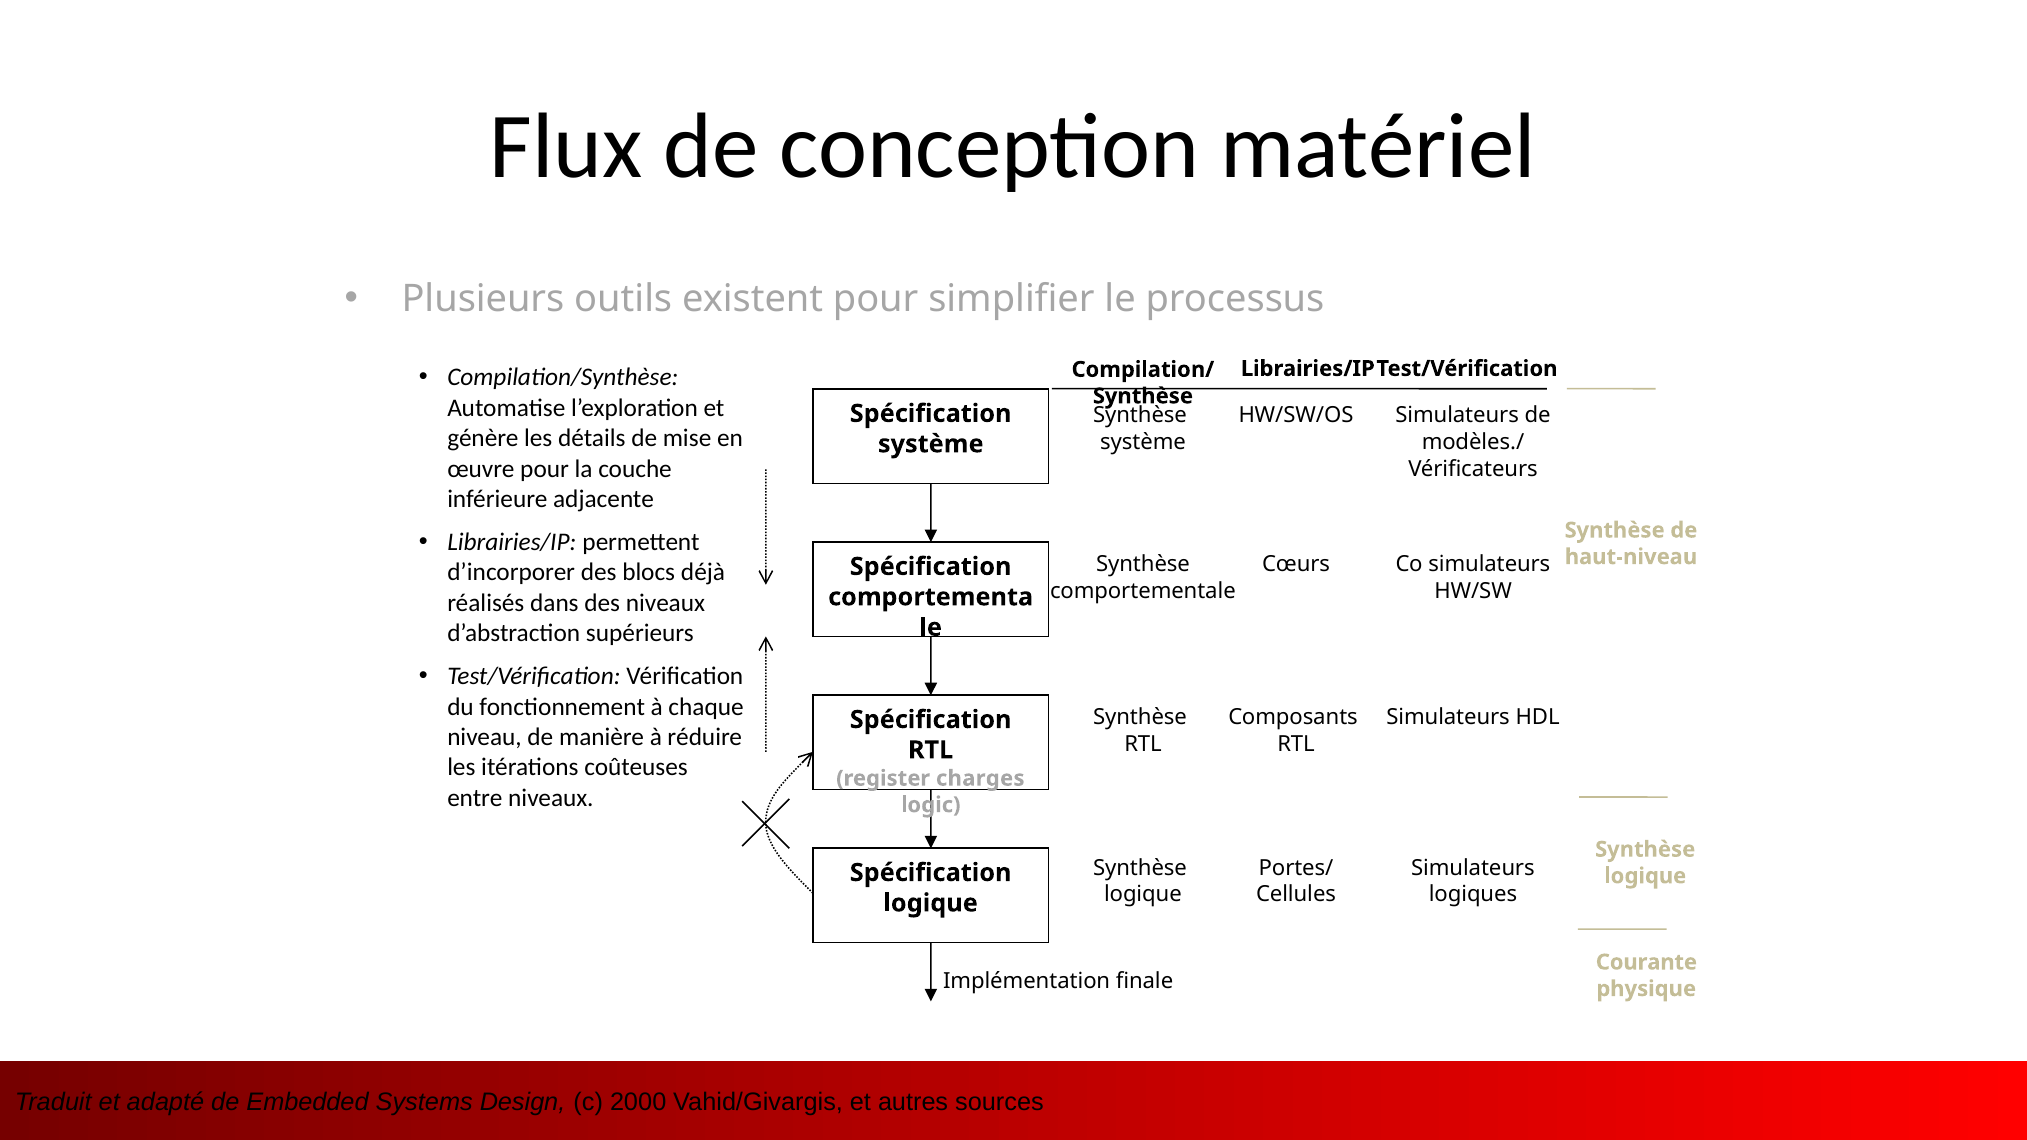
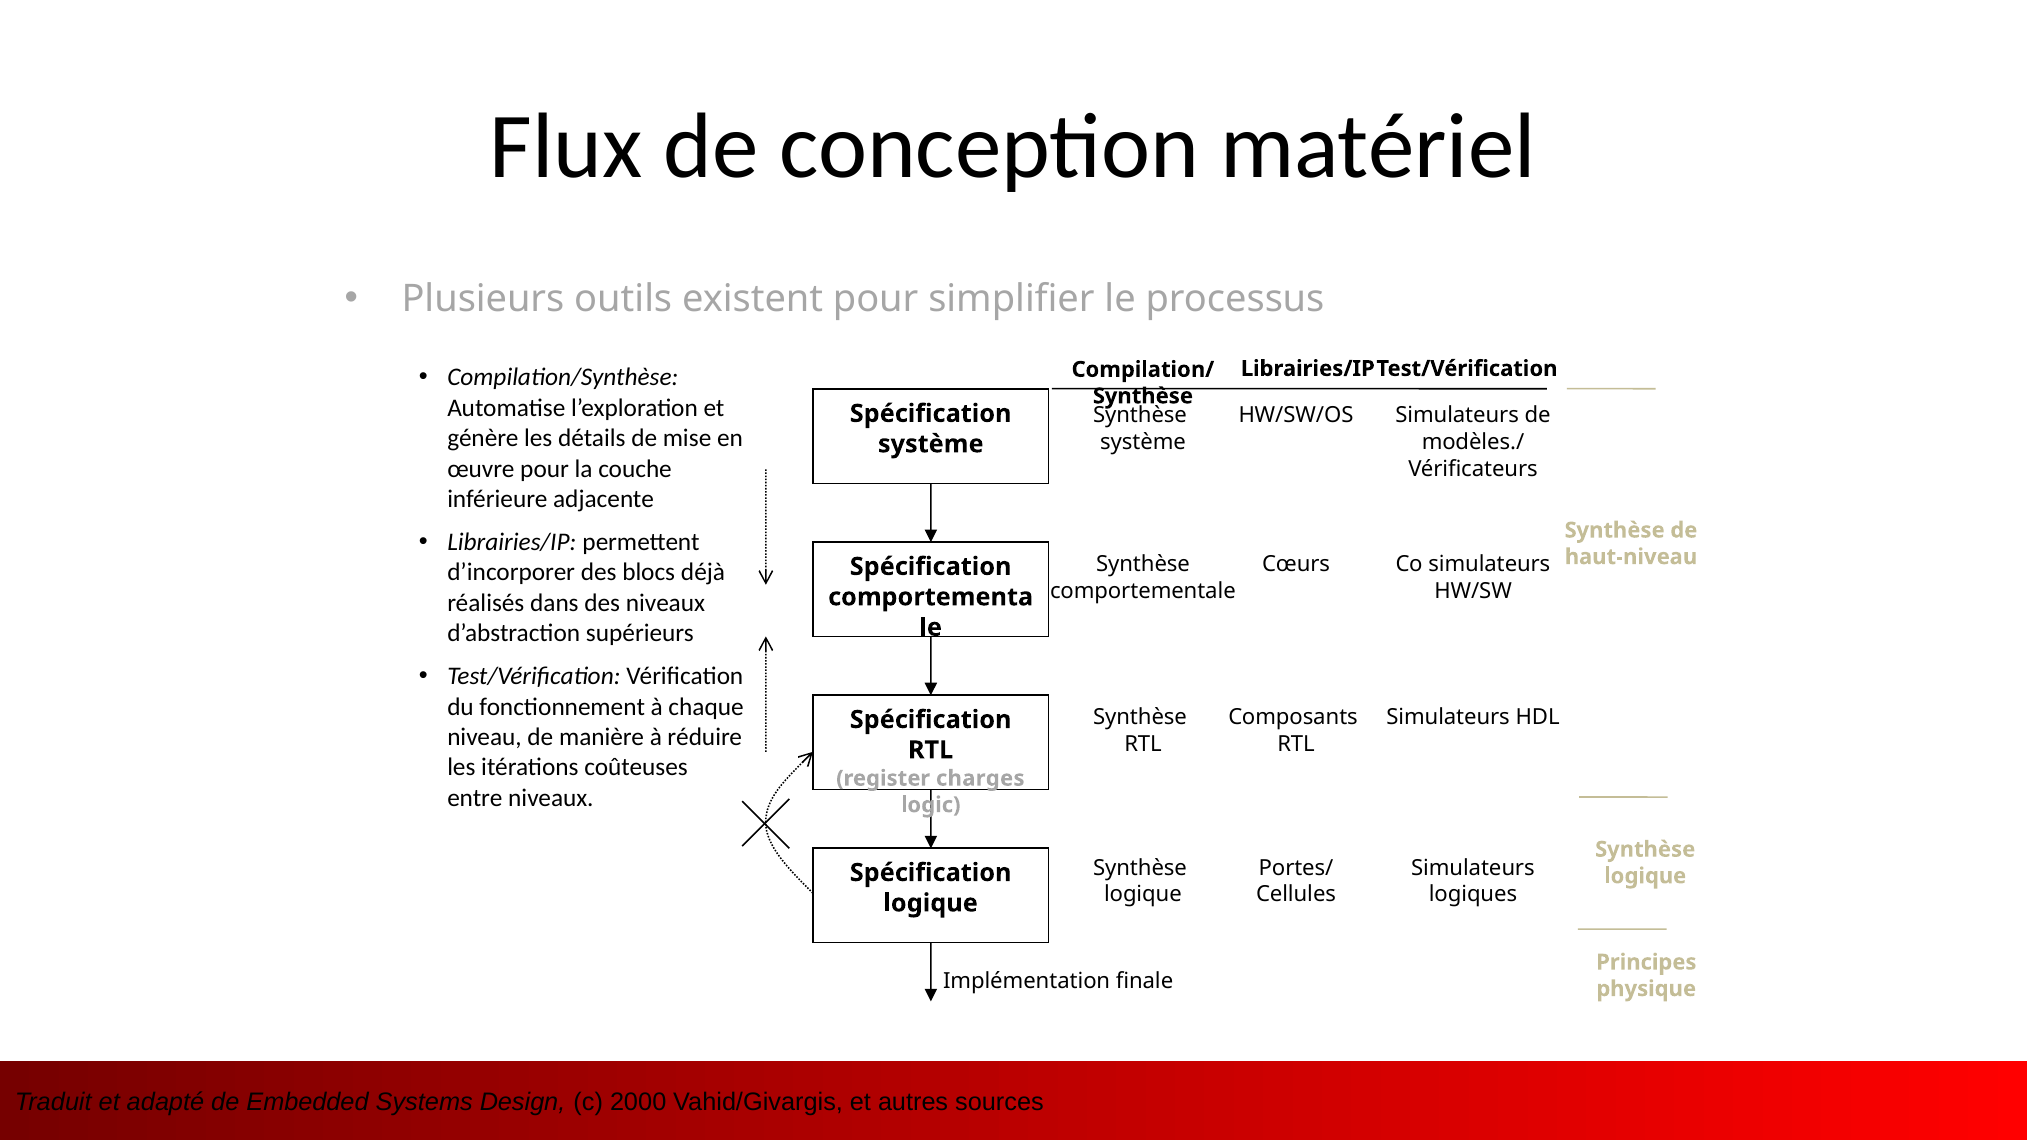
Courante: Courante -> Principes (1646, 962)
